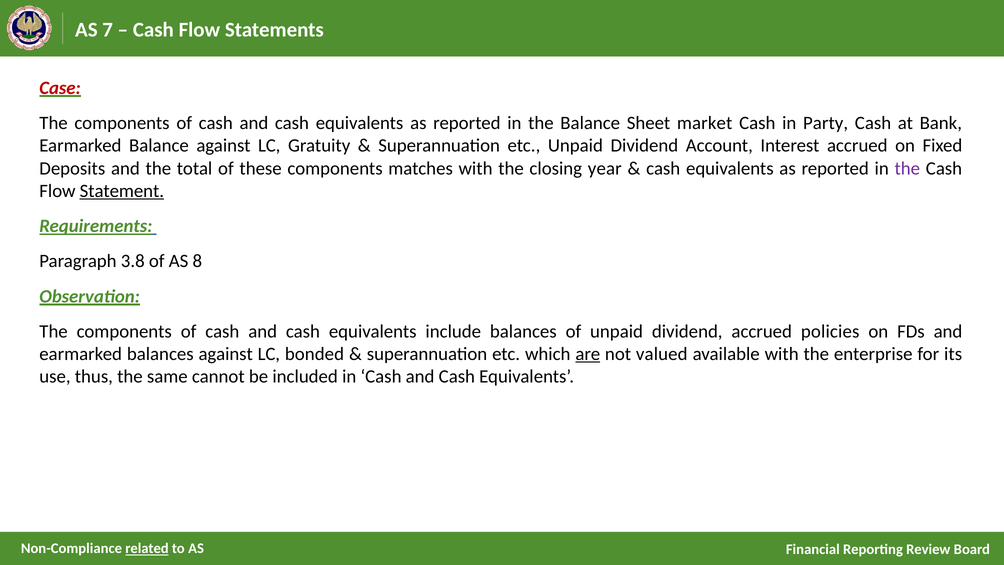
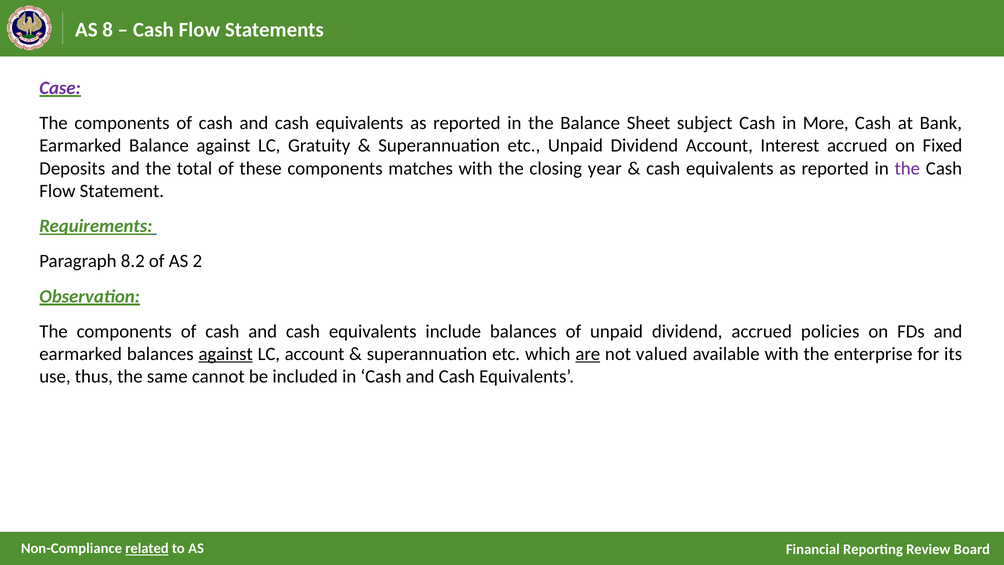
7: 7 -> 8 (108, 30)
Case colour: red -> purple (60, 88)
market: market -> subject (705, 123)
Party: Party -> More (826, 123)
Statement underline: present -> none (122, 191)
3.8: 3.8 -> 8.2 (133, 261)
8: 8 -> 2 (197, 261)
against underline: none -> present (226, 354)
LC bonded: bonded -> account (315, 354)
